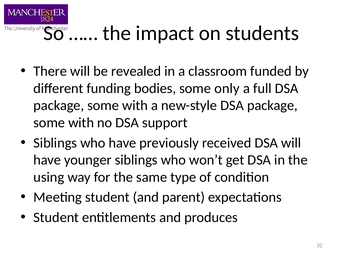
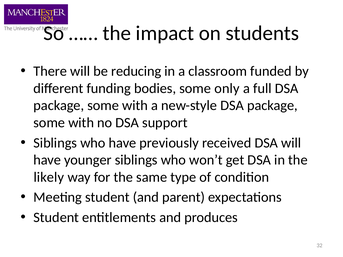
revealed: revealed -> reducing (136, 71)
using: using -> likely (49, 177)
